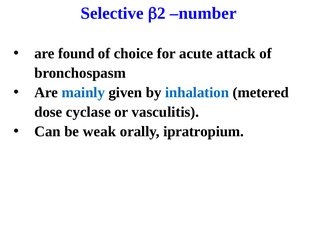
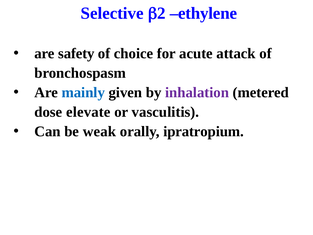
number: number -> ethylene (203, 13)
found: found -> safety (76, 53)
inhalation colour: blue -> purple (197, 92)
cyclase: cyclase -> elevate (88, 112)
